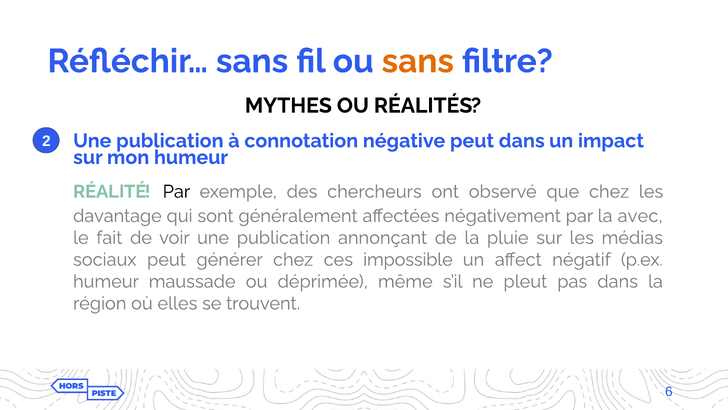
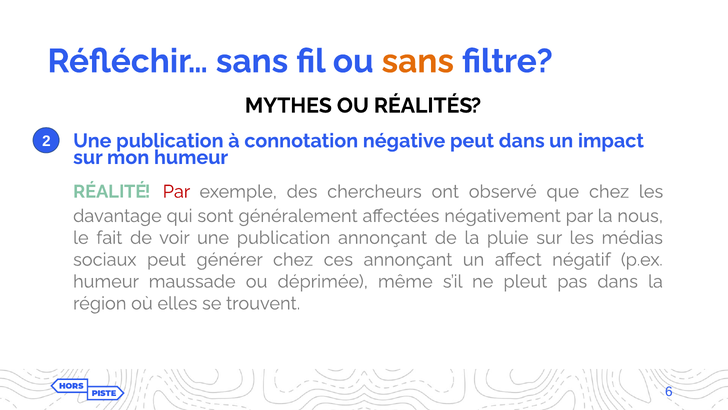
Par colour: black -> red (176, 191)
avec: avec -> nous (640, 216)
ces impossible: impossible -> annonçant (408, 259)
